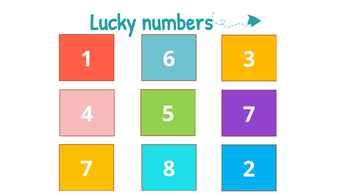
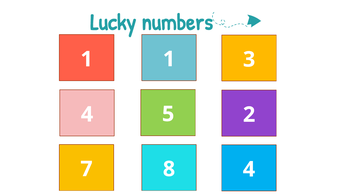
1 6: 6 -> 1 (169, 59)
5 7: 7 -> 2 (249, 115)
7 2: 2 -> 4 (249, 169)
